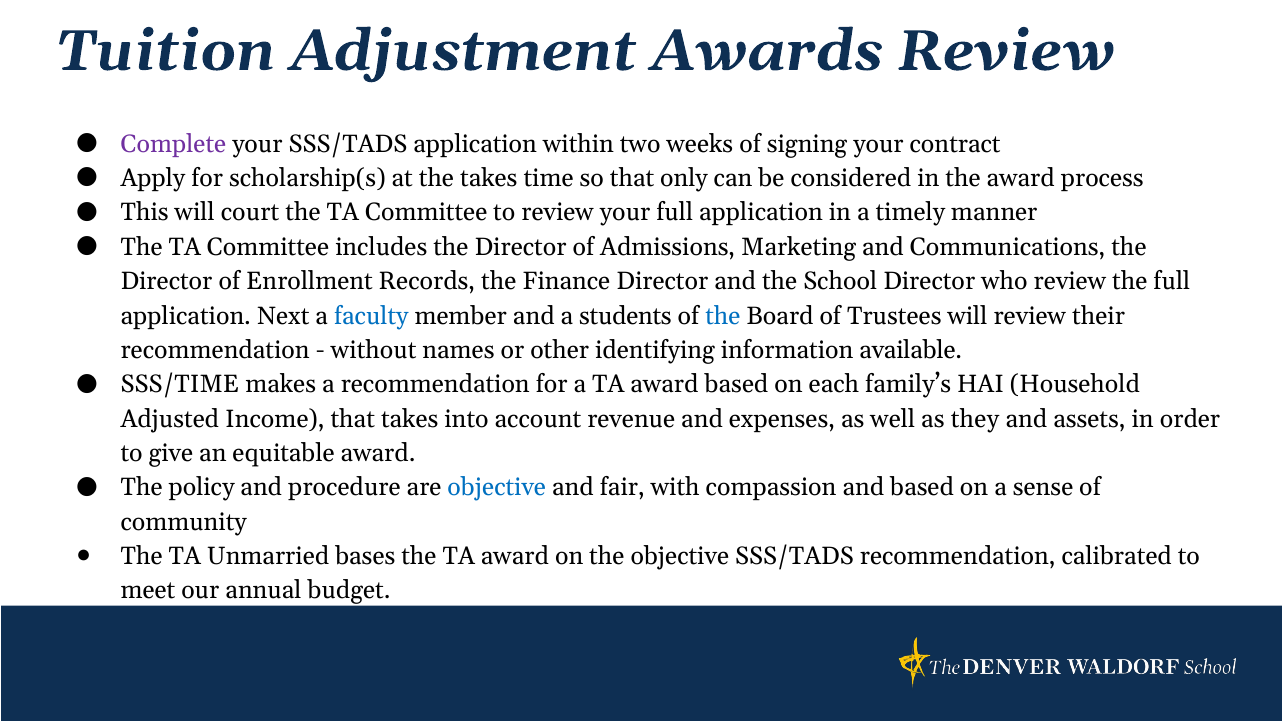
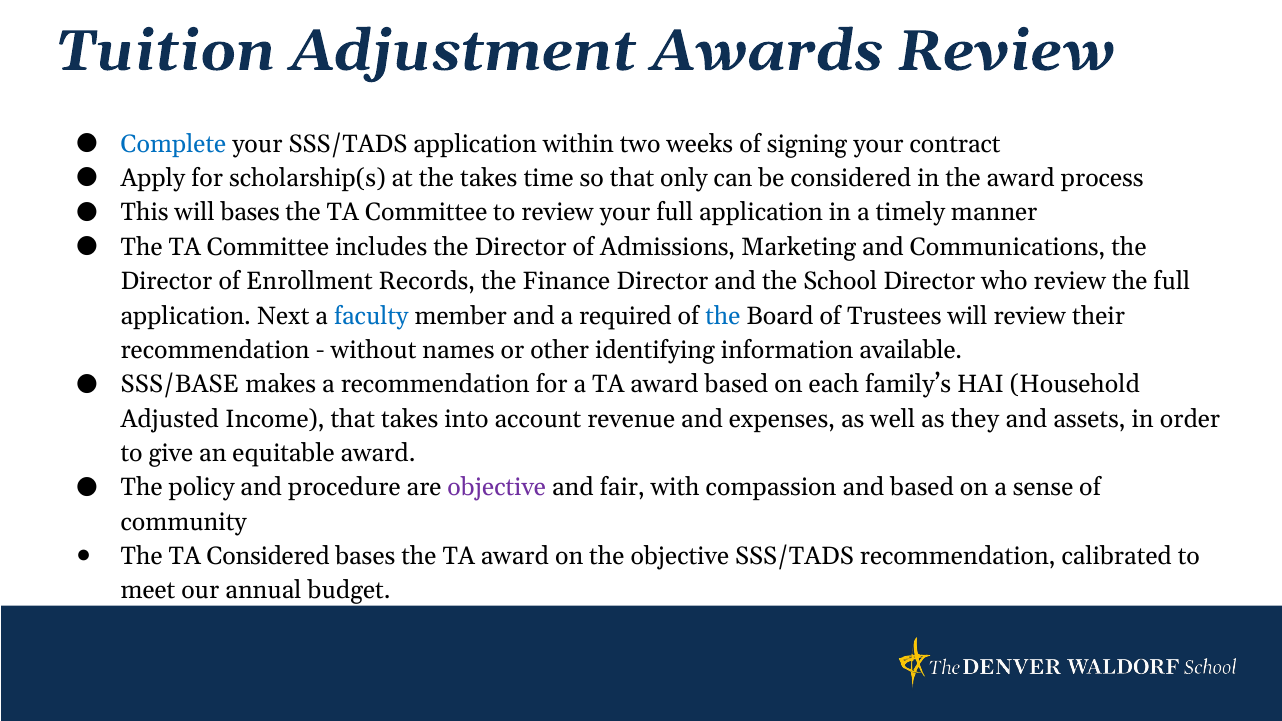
Complete colour: purple -> blue (173, 144)
will court: court -> bases (250, 213)
students: students -> required (625, 316)
SSS/TIME: SSS/TIME -> SSS/BASE (180, 385)
objective colour: blue -> purple (497, 488)
TA Unmarried: Unmarried -> Considered (268, 556)
